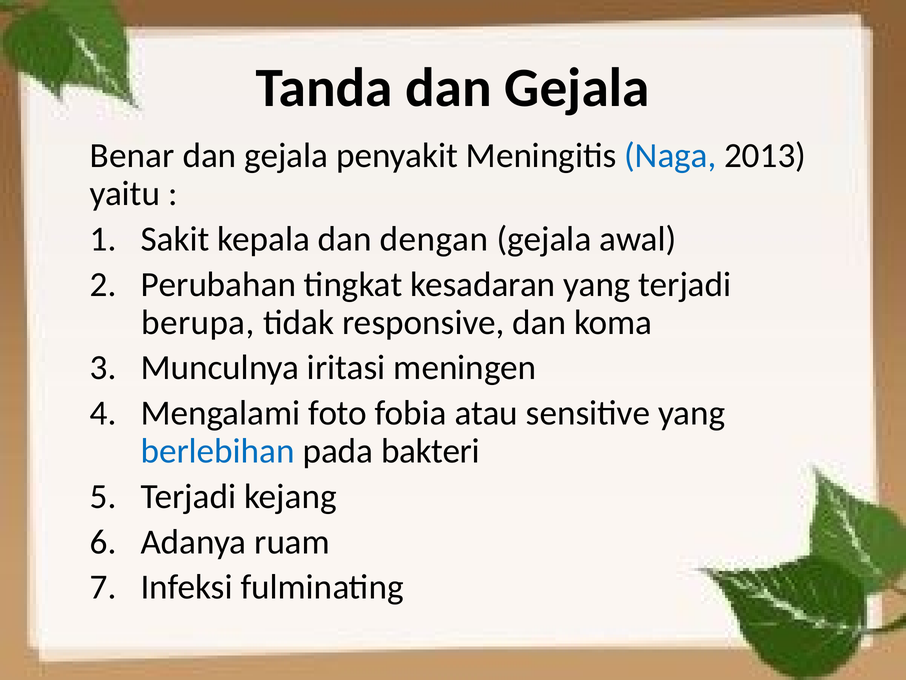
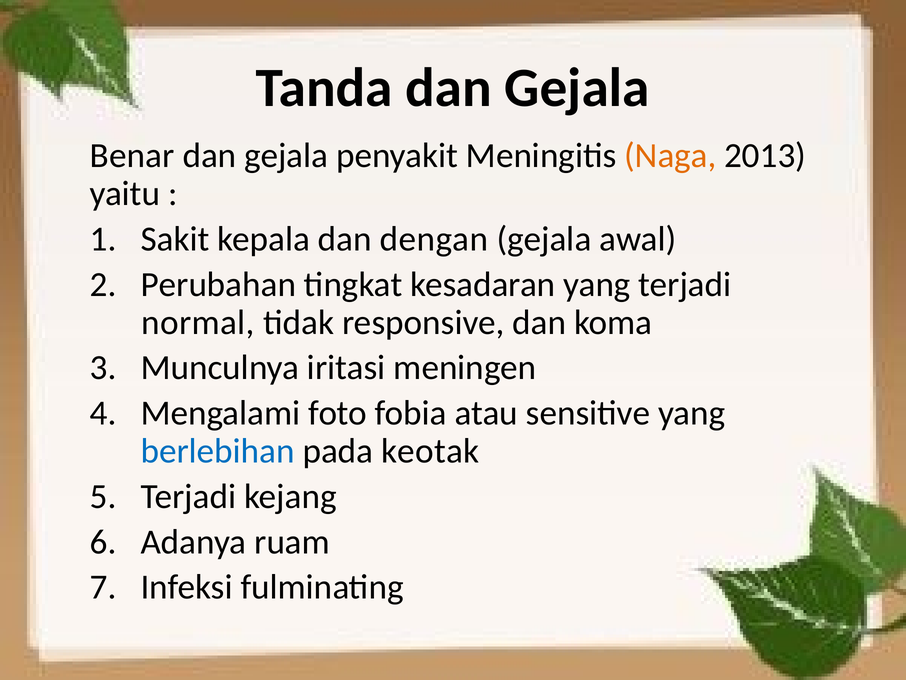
Naga colour: blue -> orange (670, 156)
berupa: berupa -> normal (198, 322)
bakteri: bakteri -> keotak (430, 451)
